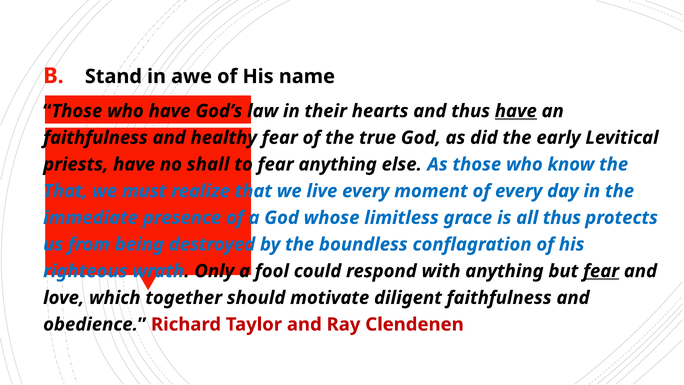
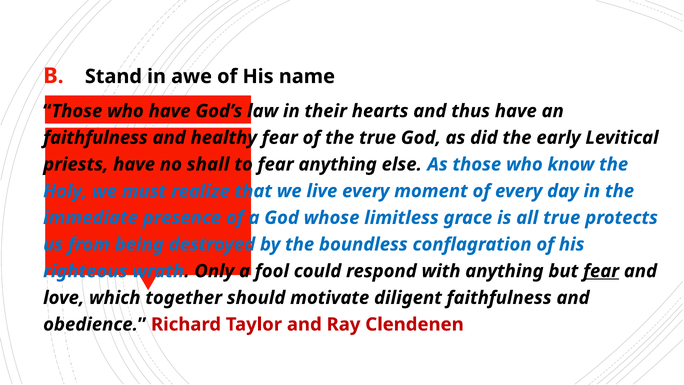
have underline: present -> none (516, 111)
That: That -> Holy (65, 191)
all thus: thus -> true (562, 218)
